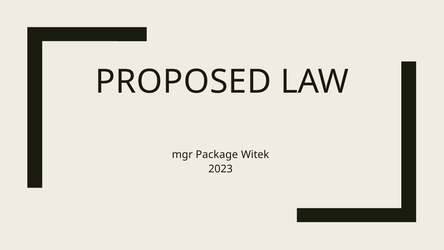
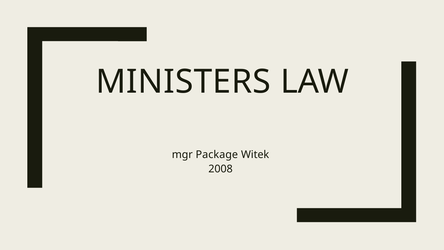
PROPOSED: PROPOSED -> MINISTERS (183, 82)
2023: 2023 -> 2008 (221, 169)
